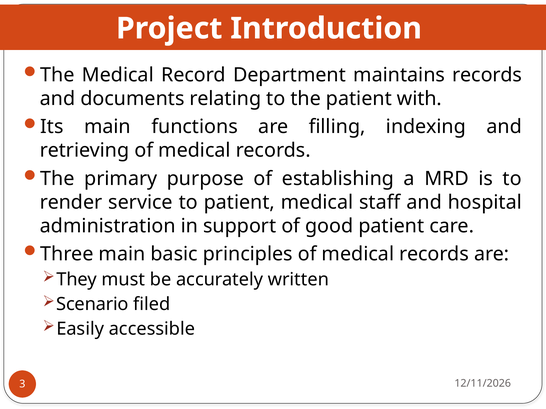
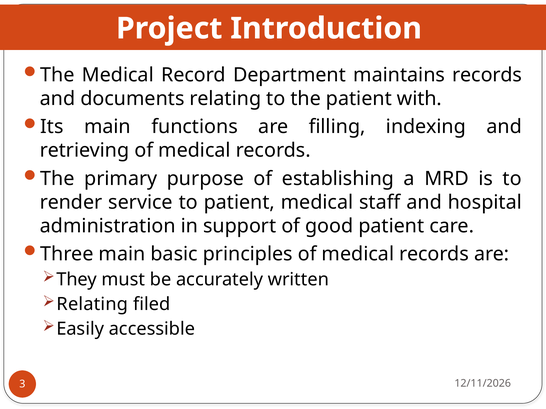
Scenario: Scenario -> Relating (92, 304)
